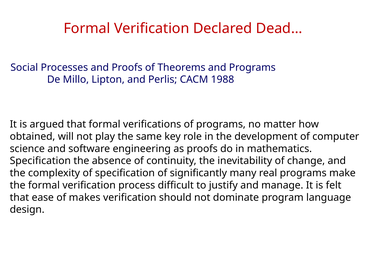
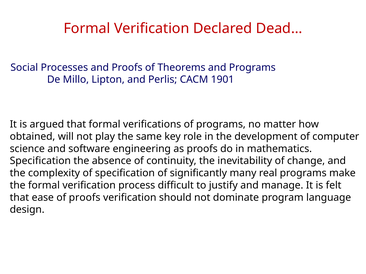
1988: 1988 -> 1901 (223, 80)
of makes: makes -> proofs (85, 198)
